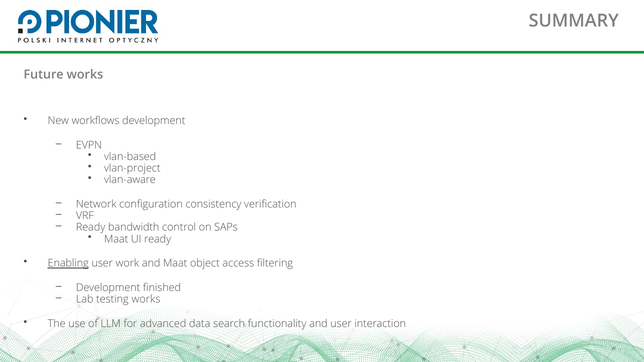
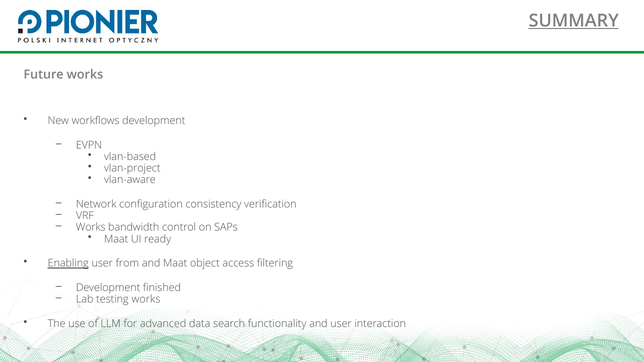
SUMMARY underline: none -> present (574, 21)
Ready: Ready -> Works (91, 228)
work: work -> from (127, 264)
